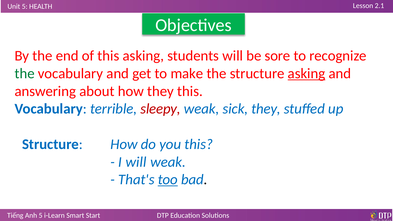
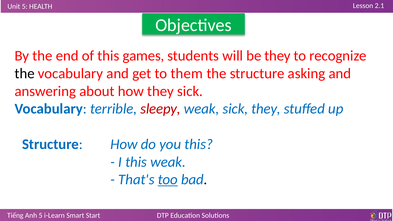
this asking: asking -> games (143, 56)
be sore: sore -> they (278, 56)
the colour: green -> black (25, 74)
make: make -> them (187, 74)
asking underline: present -> none (306, 74)
they this: this -> sick (190, 91)
I will: will -> this (136, 162)
